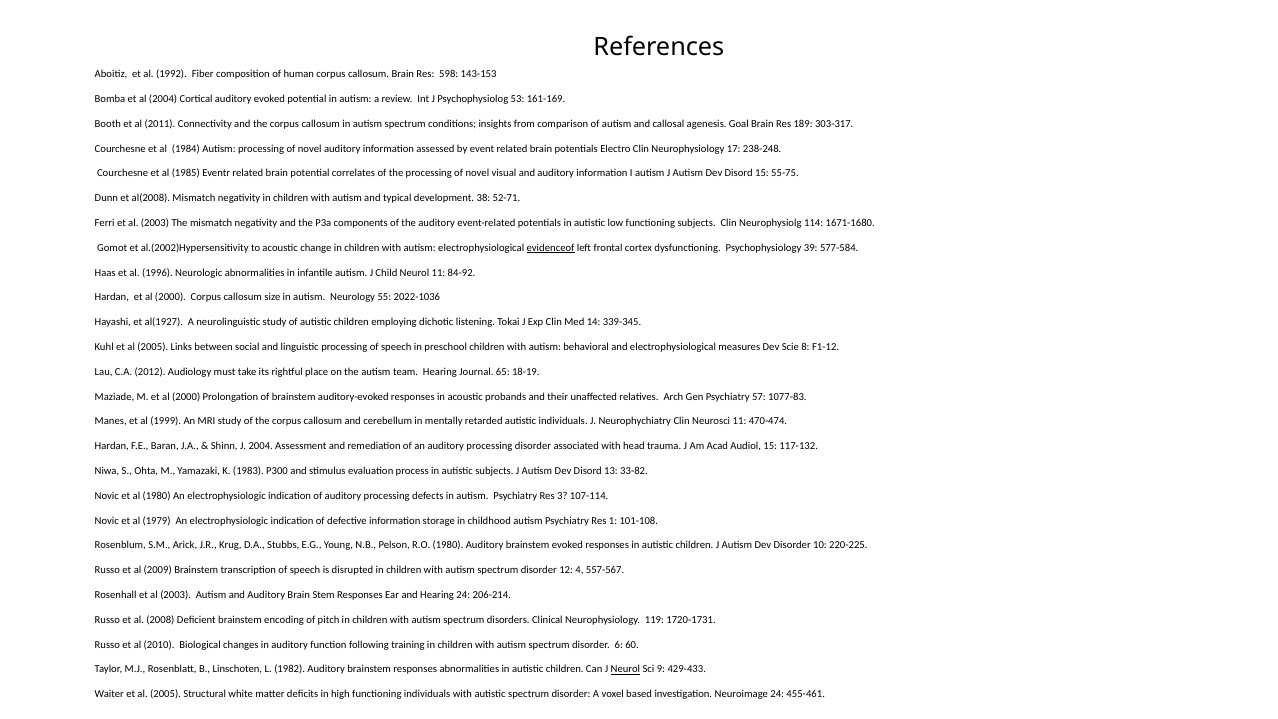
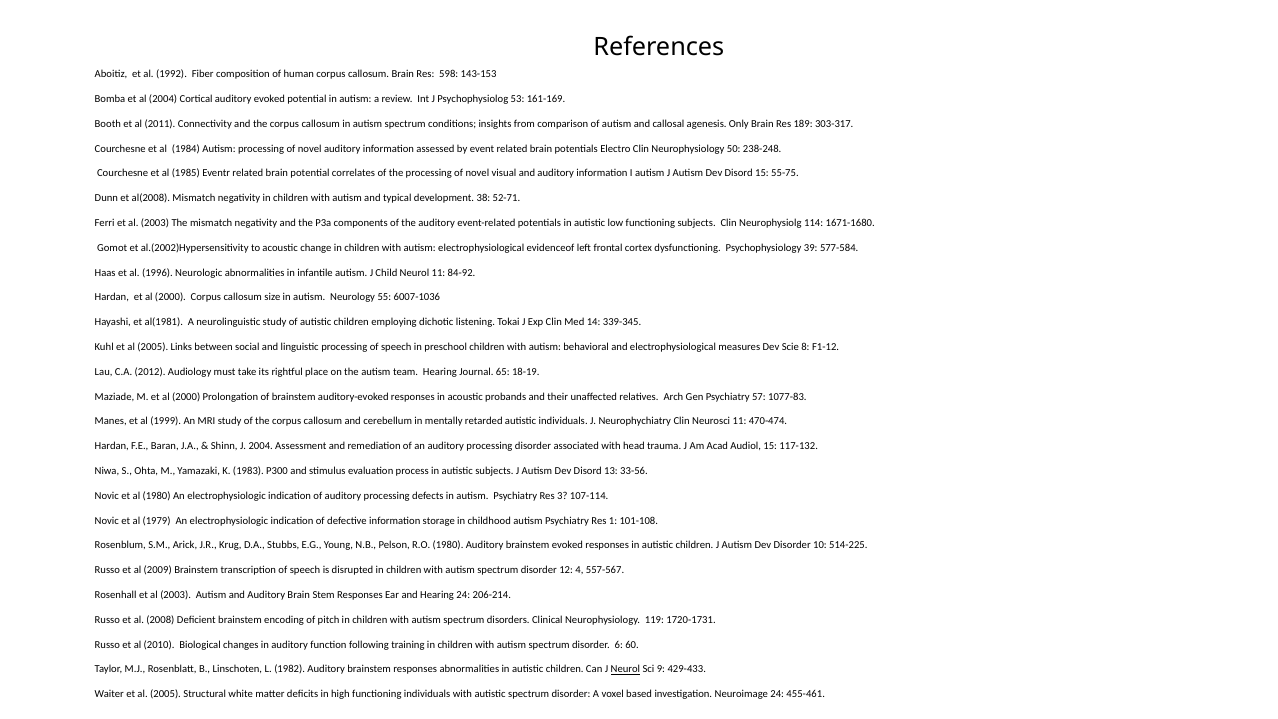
Goal: Goal -> Only (739, 124)
17: 17 -> 50 (734, 149)
evidenceof underline: present -> none (551, 248)
2022-1036: 2022-1036 -> 6007-1036 (417, 297)
al(1927: al(1927 -> al(1981 (164, 322)
33-82: 33-82 -> 33-56 (634, 471)
220-225: 220-225 -> 514-225 (848, 545)
